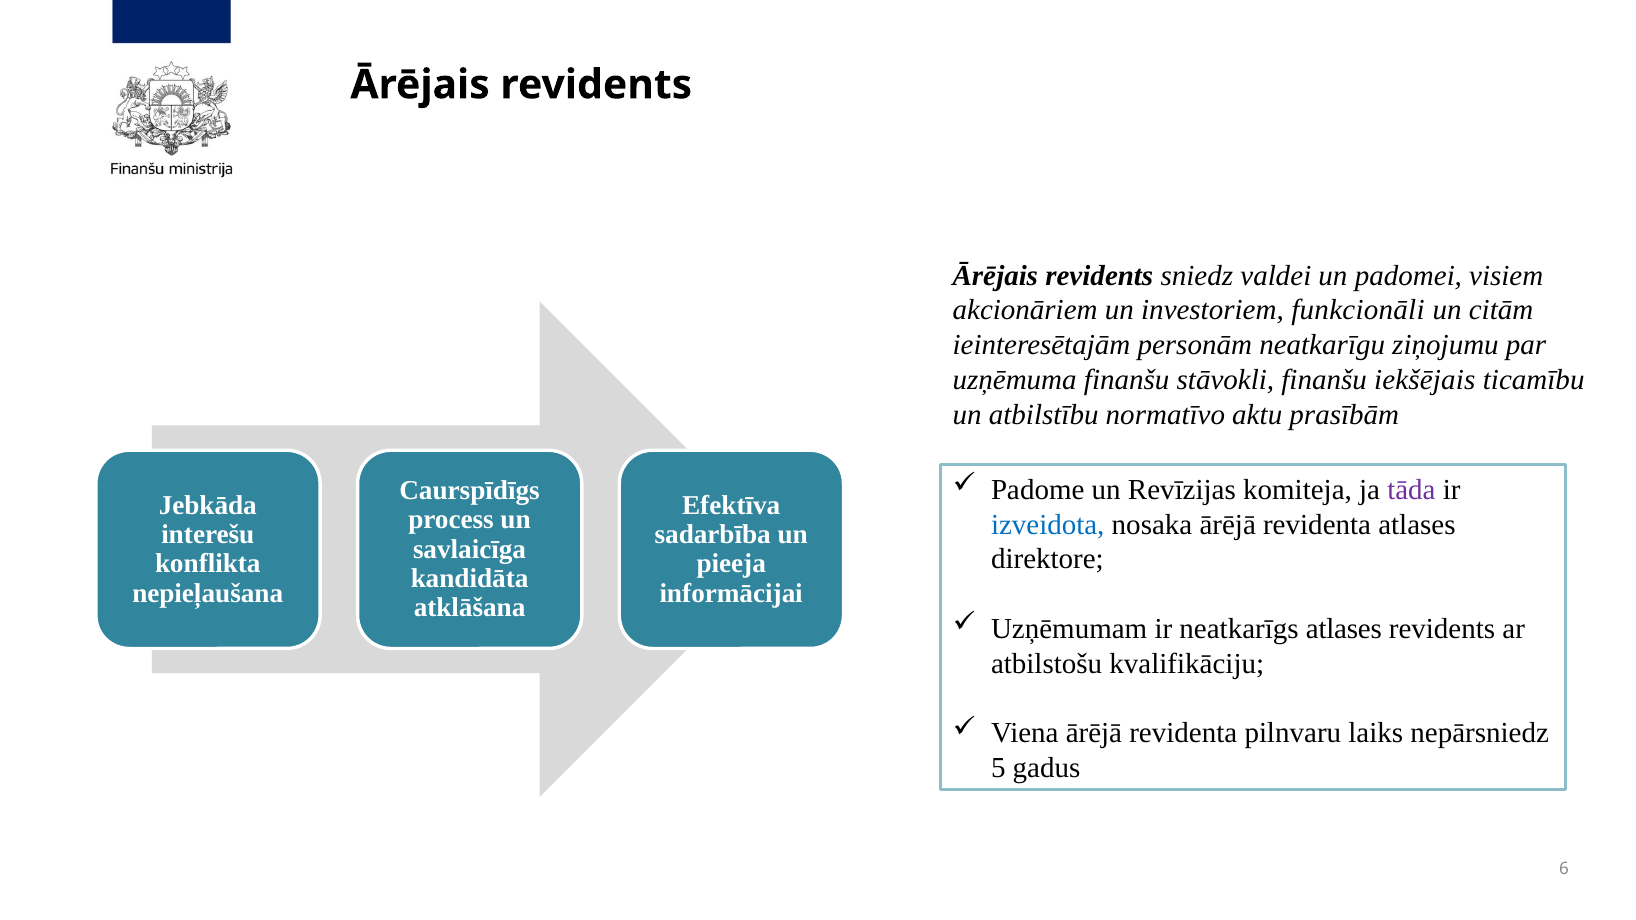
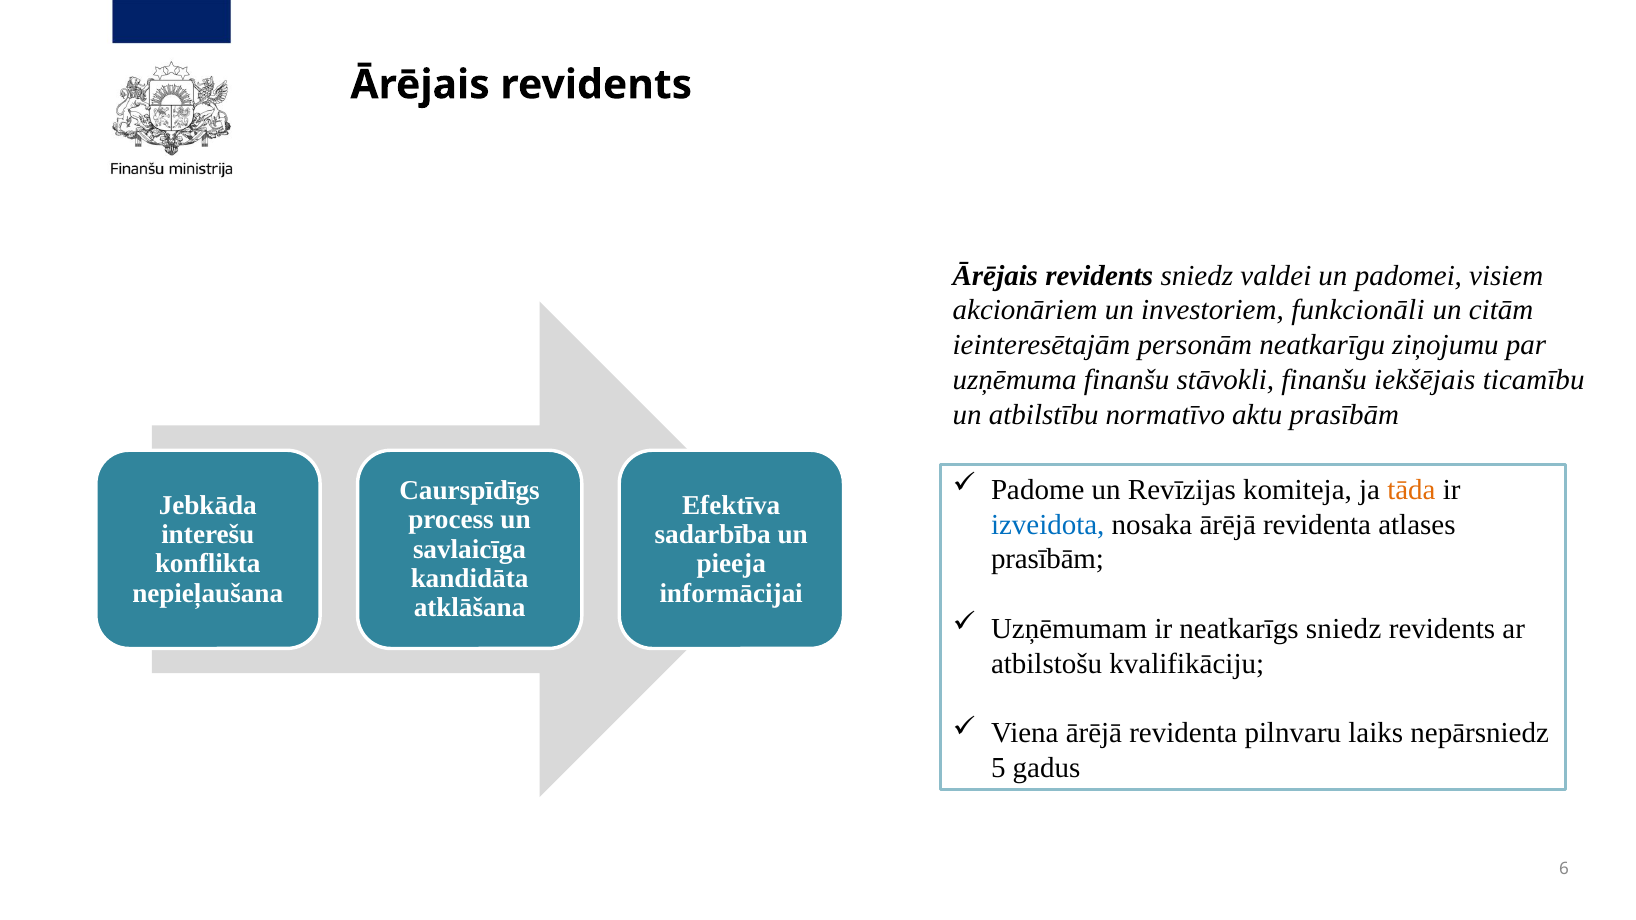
tāda colour: purple -> orange (1411, 490)
direktore: direktore -> prasībām (1047, 560)
neatkarīgs atlases: atlases -> sniedz (1344, 629)
